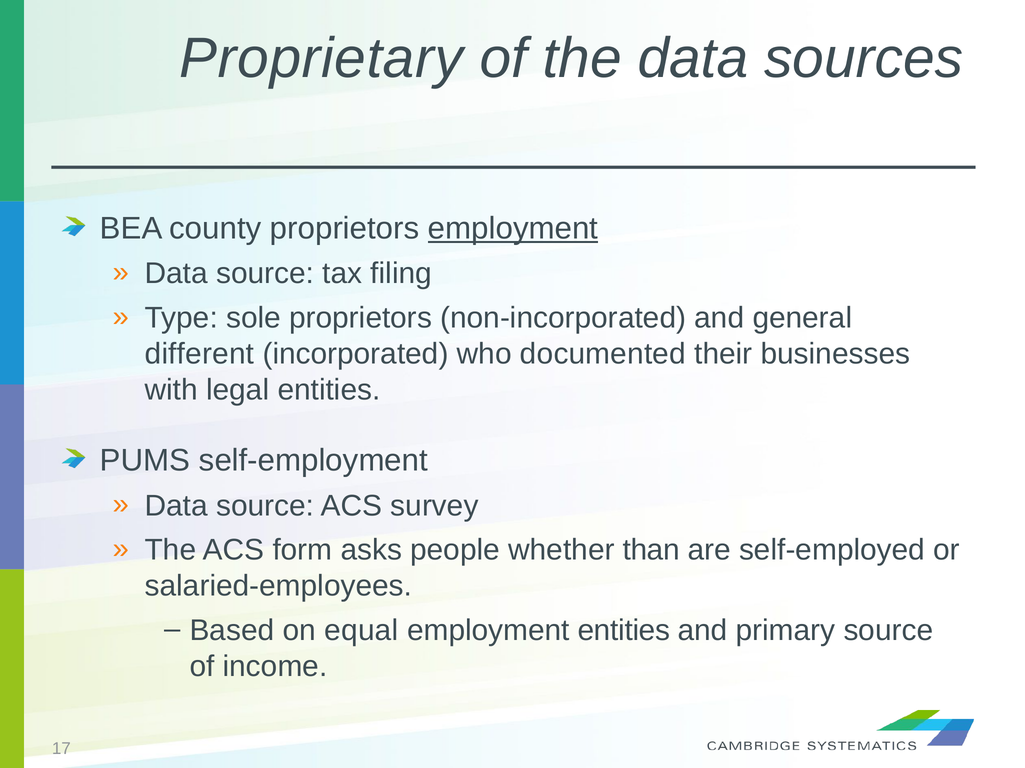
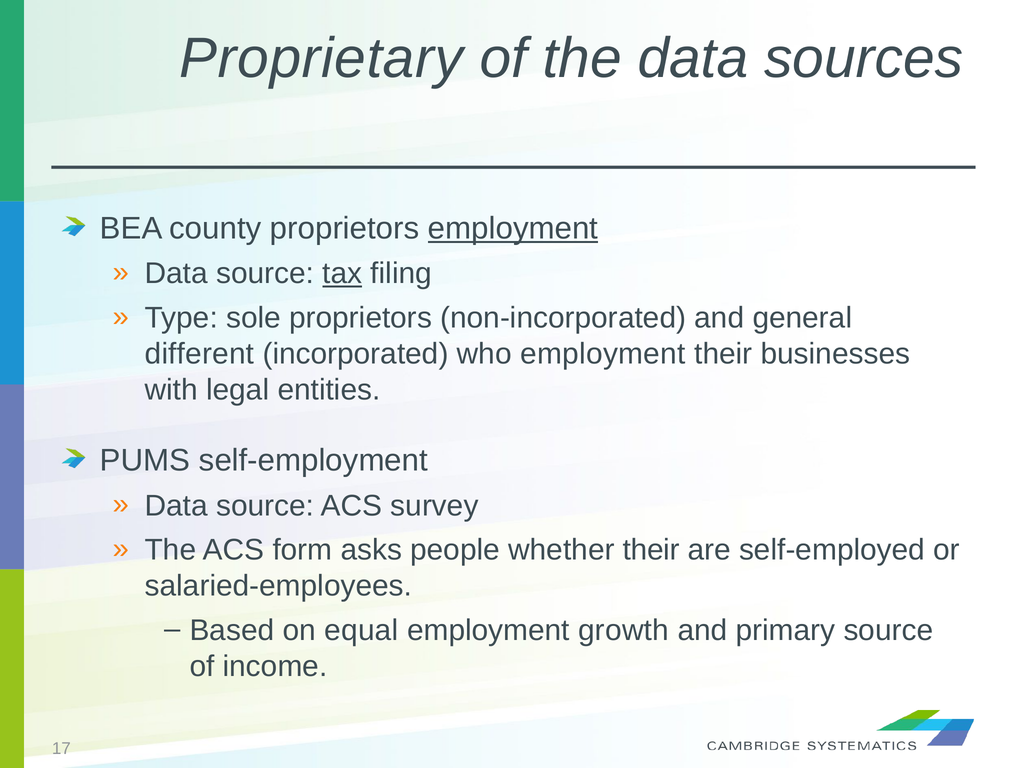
tax underline: none -> present (342, 274)
who documented: documented -> employment (603, 354)
whether than: than -> their (651, 551)
employment entities: entities -> growth (624, 631)
